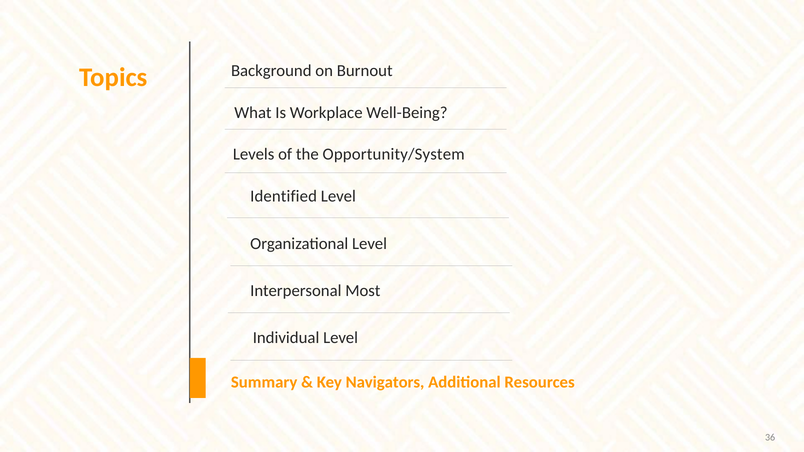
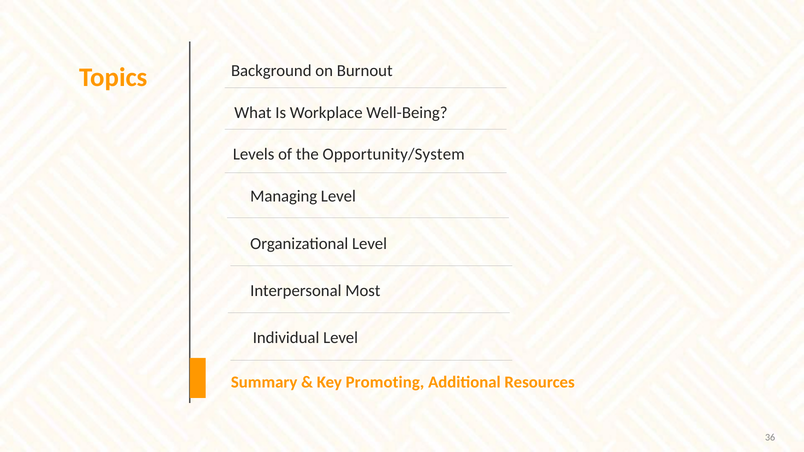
Identified: Identified -> Managing (284, 196)
Navigators: Navigators -> Promoting (385, 382)
